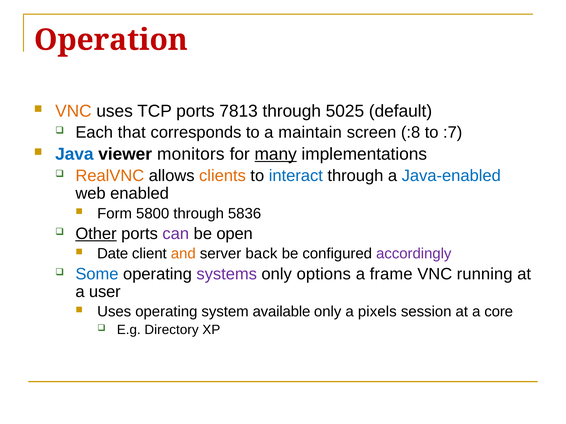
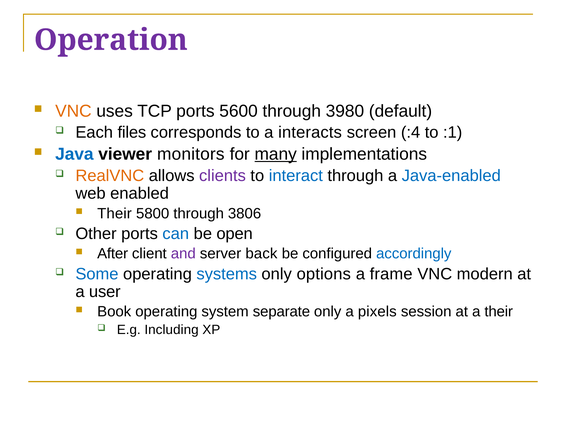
Operation colour: red -> purple (111, 40)
7813: 7813 -> 5600 (239, 111)
5025: 5025 -> 3980 (345, 111)
that: that -> files (132, 133)
maintain: maintain -> interacts (310, 133)
:8: :8 -> :4 (411, 133)
:7: :7 -> :1 (453, 133)
clients colour: orange -> purple (222, 176)
Form: Form -> Their (115, 214)
5836: 5836 -> 3806 (245, 214)
Other underline: present -> none (96, 234)
can colour: purple -> blue (176, 234)
Date: Date -> After (113, 254)
and colour: orange -> purple (183, 254)
accordingly colour: purple -> blue (414, 254)
systems colour: purple -> blue (227, 274)
running: running -> modern (485, 274)
Uses: Uses -> Book (114, 312)
available: available -> separate (281, 312)
a core: core -> their (499, 312)
Directory: Directory -> Including (172, 330)
